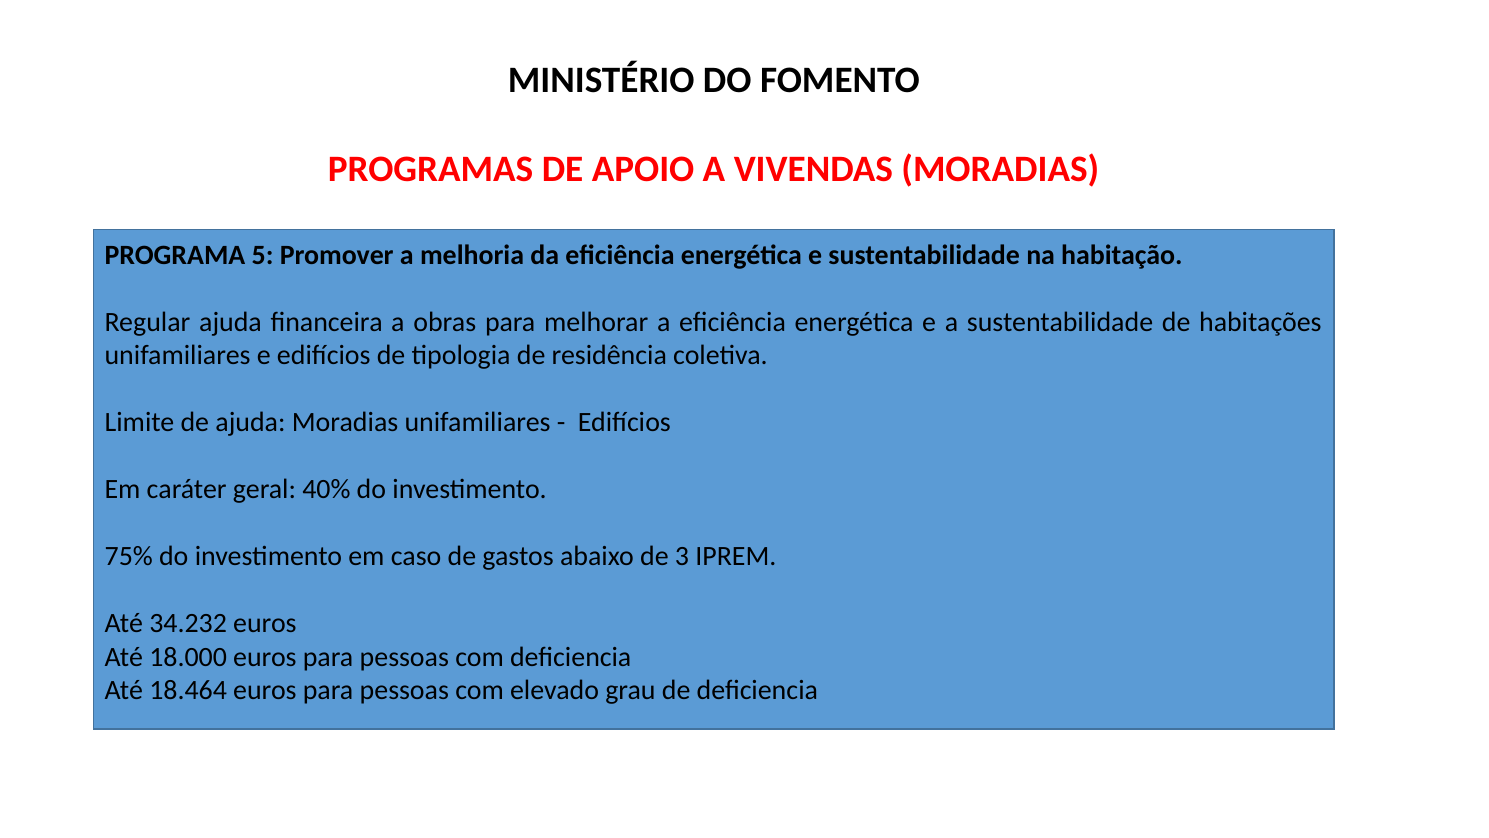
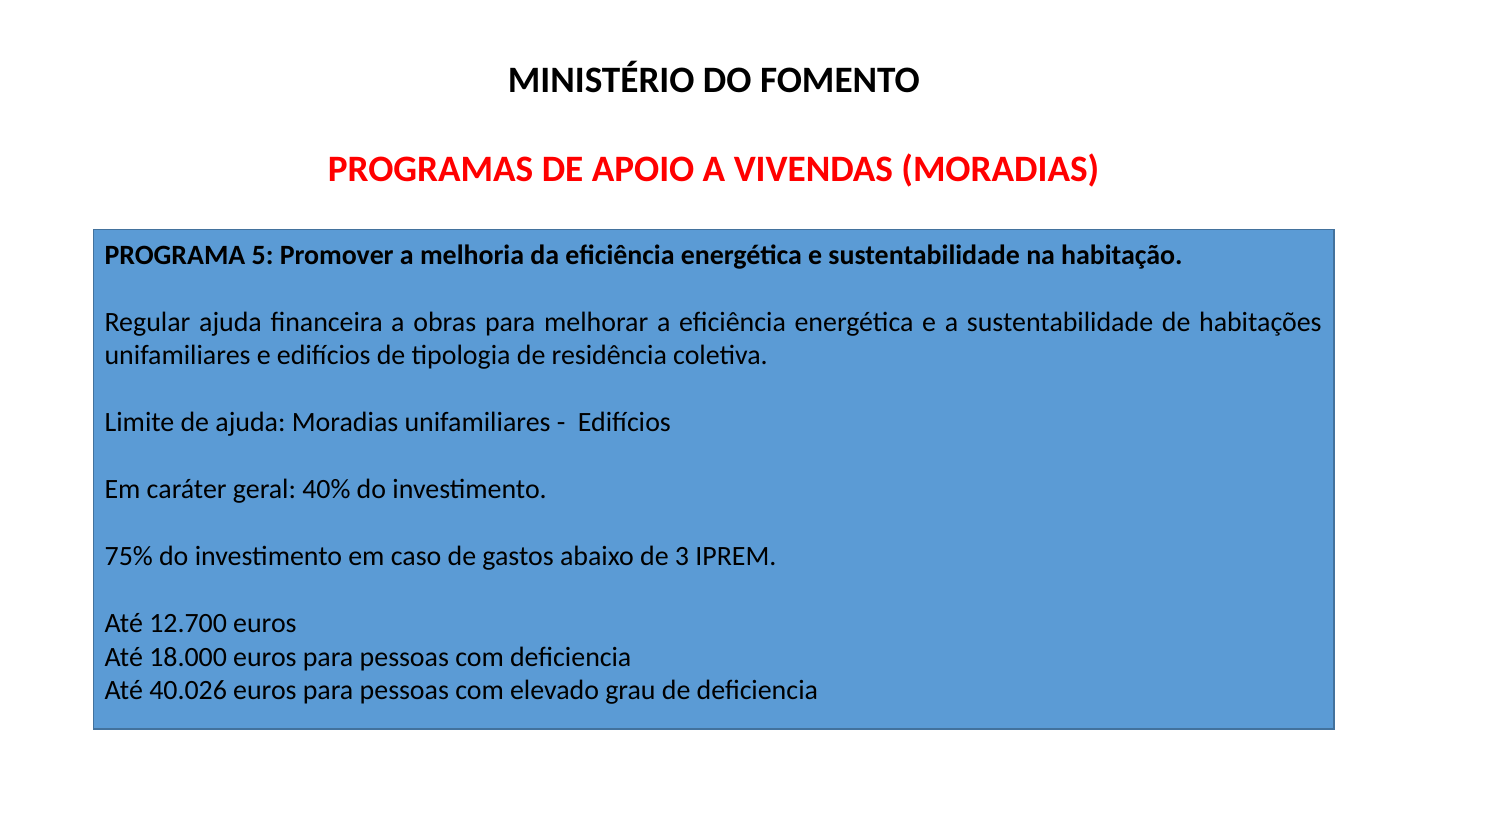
34.232: 34.232 -> 12.700 (188, 623)
18.464: 18.464 -> 40.026 (188, 690)
